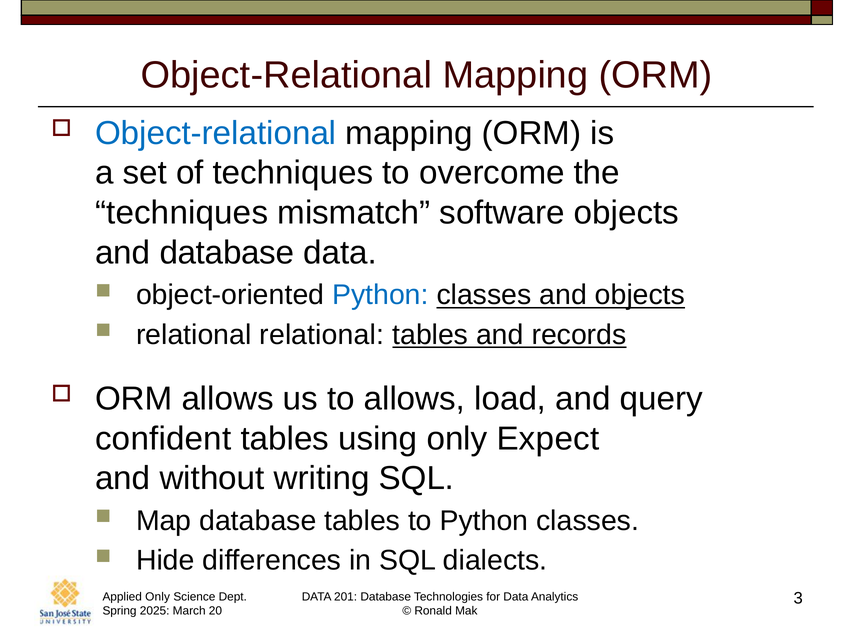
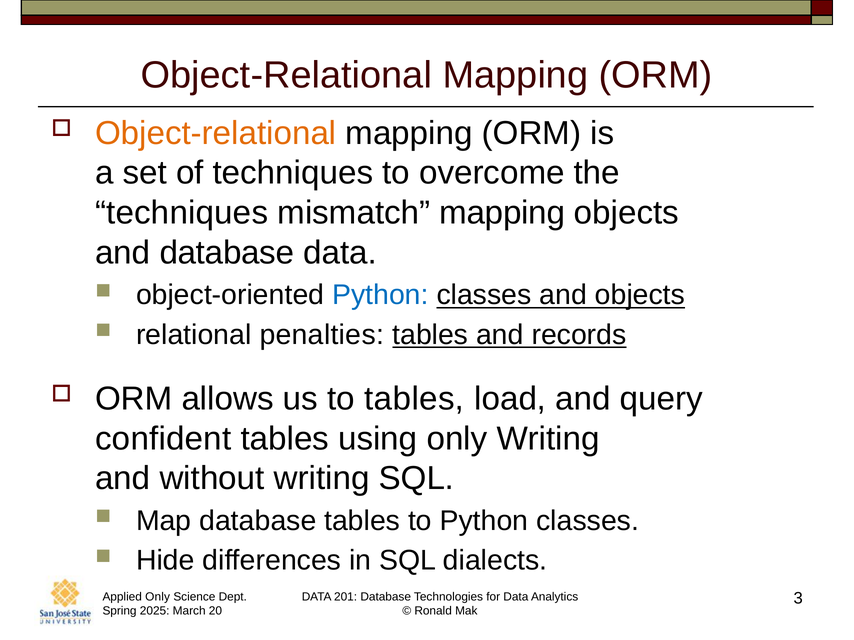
Object-relational colour: blue -> orange (216, 133)
mismatch software: software -> mapping (502, 213)
relational relational: relational -> penalties (322, 335)
to allows: allows -> tables (414, 399)
only Expect: Expect -> Writing (548, 439)
